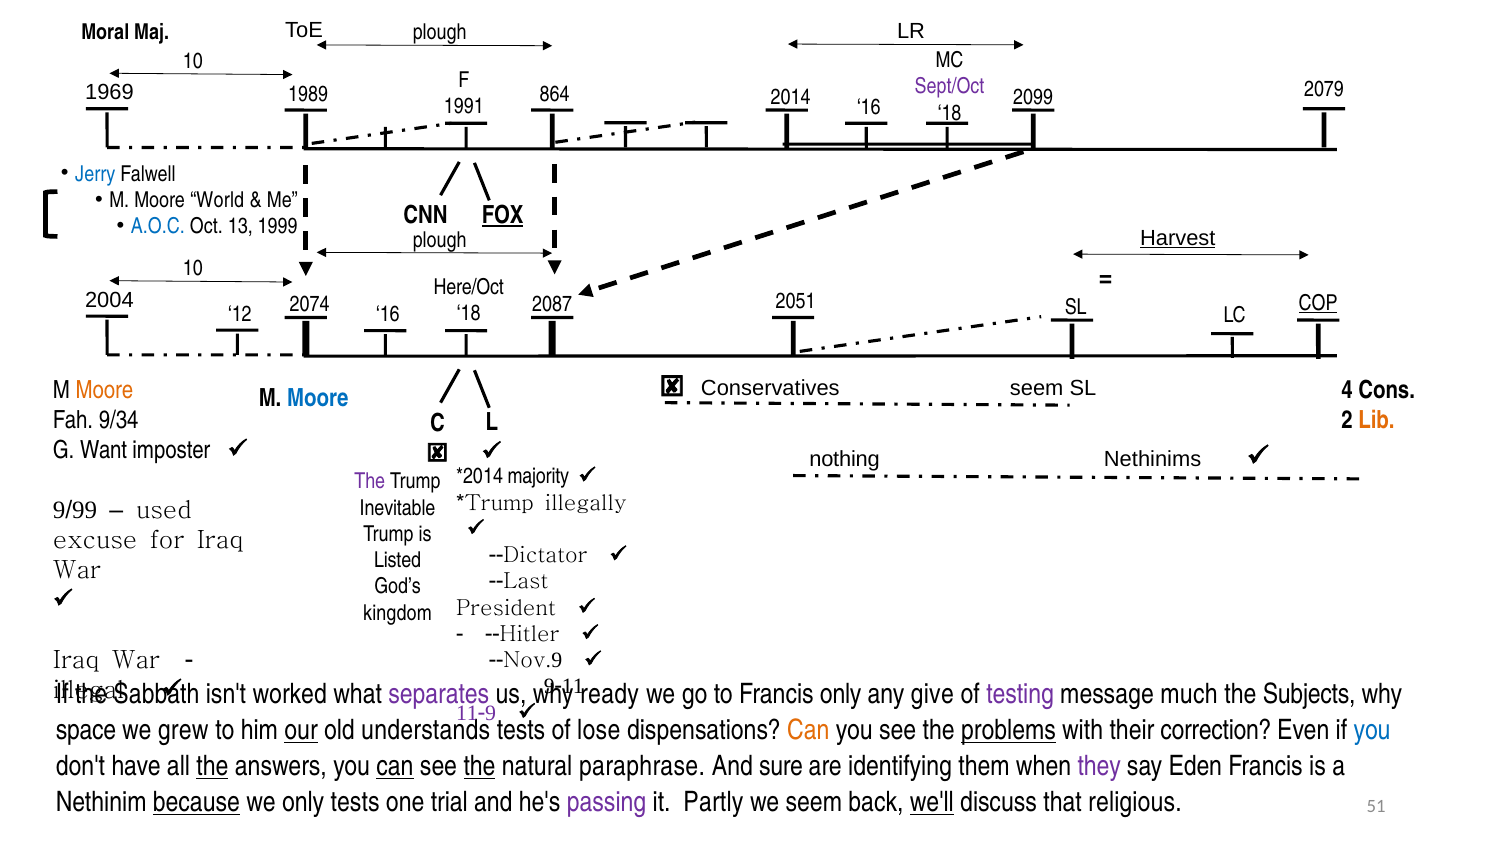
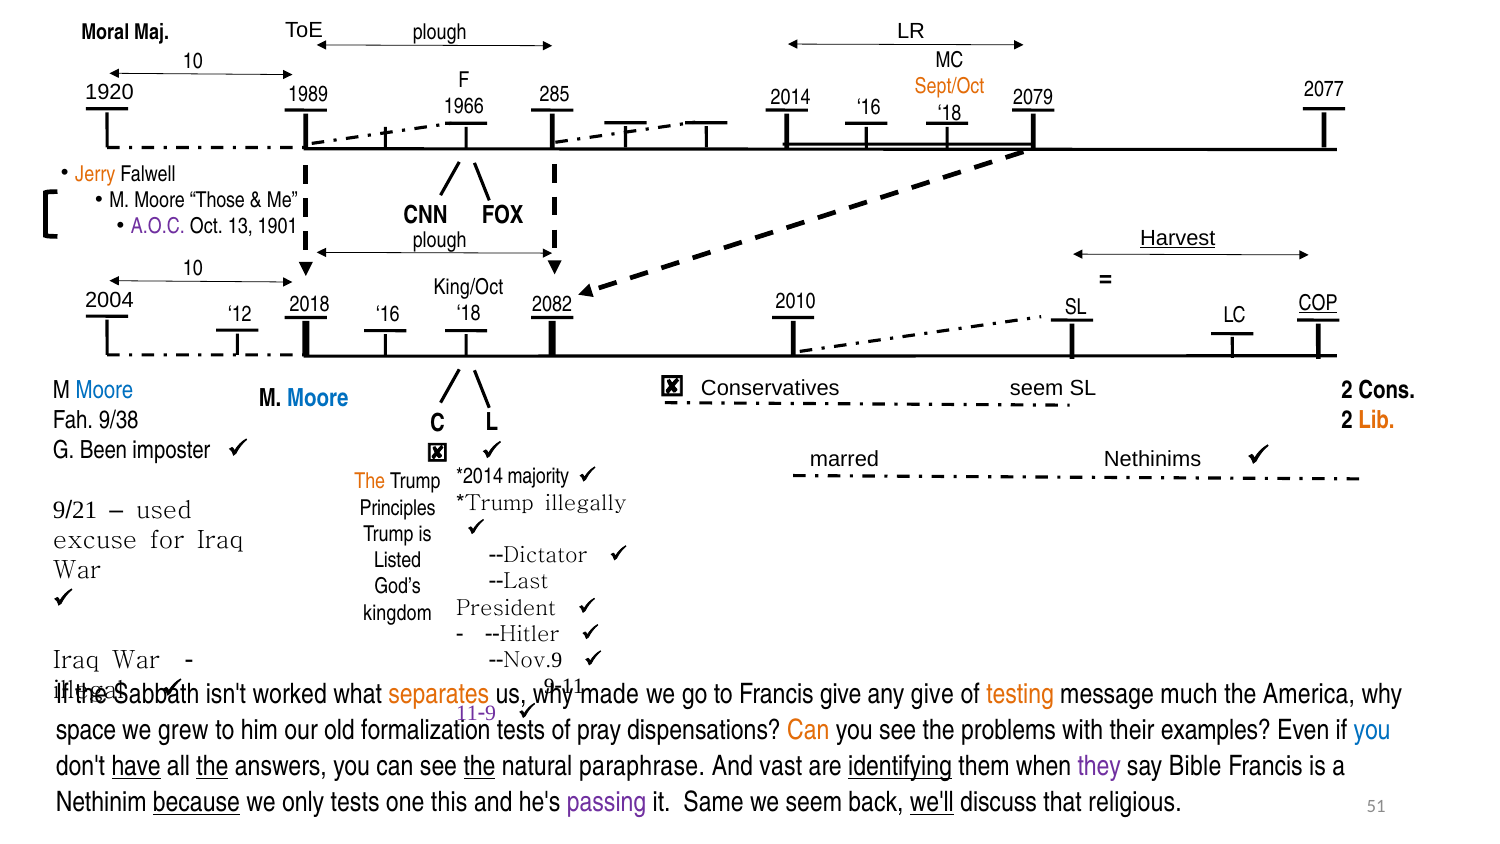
Sept/Oct colour: purple -> orange (950, 87)
2079: 2079 -> 2077 (1324, 90)
1969: 1969 -> 1920 (109, 92)
864: 864 -> 285 (555, 94)
2099: 2099 -> 2079 (1033, 97)
1991: 1991 -> 1966 (464, 106)
Jerry colour: blue -> orange (95, 174)
World: World -> Those (217, 200)
FOX underline: present -> none (503, 215)
A.O.C colour: blue -> purple (158, 226)
1999: 1999 -> 1901 (278, 226)
Here/Oct: Here/Oct -> King/Oct (469, 287)
2074: 2074 -> 2018 (310, 304)
2051: 2051 -> 2010 (796, 301)
2087: 2087 -> 2082 (552, 304)
4: 4 -> 2 (1347, 390)
Moore colour: orange -> blue (104, 390)
9/34: 9/34 -> 9/38 (119, 420)
Want: Want -> Been (104, 450)
nothing: nothing -> marred (844, 459)
The colour: purple -> orange (370, 481)
Inevitable: Inevitable -> Principles (398, 508)
9/99: 9/99 -> 9/21 (75, 510)
separates colour: purple -> orange (439, 694)
ready: ready -> made (610, 694)
Francis only: only -> give (841, 694)
testing colour: purple -> orange (1020, 694)
Subjects: Subjects -> America (1309, 694)
our underline: present -> none (301, 730)
understands: understands -> formalization (426, 730)
lose: lose -> pray (599, 730)
problems underline: present -> none (1008, 730)
correction: correction -> examples (1216, 730)
have underline: none -> present (136, 766)
can underline: present -> none (395, 766)
sure: sure -> vast (781, 766)
identifying underline: none -> present (900, 766)
Eden: Eden -> Bible (1195, 766)
trial: trial -> this (449, 802)
Partly: Partly -> Same (714, 802)
